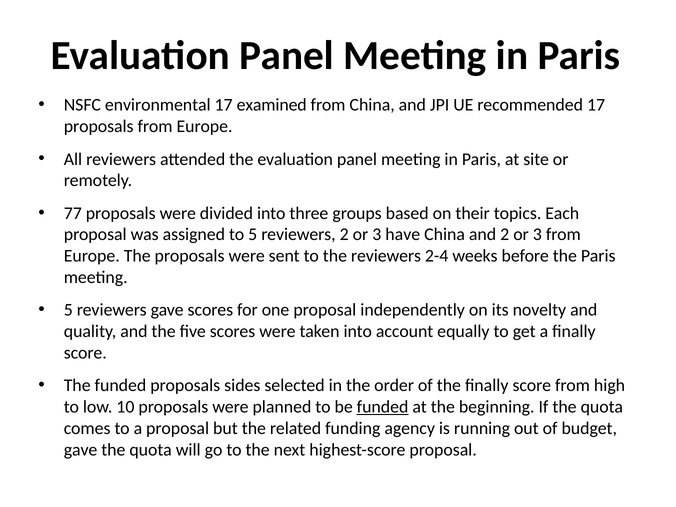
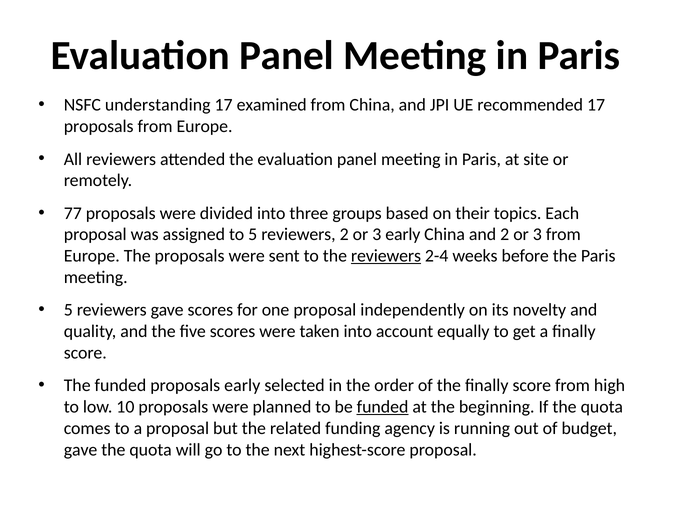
environmental: environmental -> understanding (158, 105)
3 have: have -> early (403, 235)
reviewers underline: none -> present (386, 256)
proposals sides: sides -> early (242, 386)
